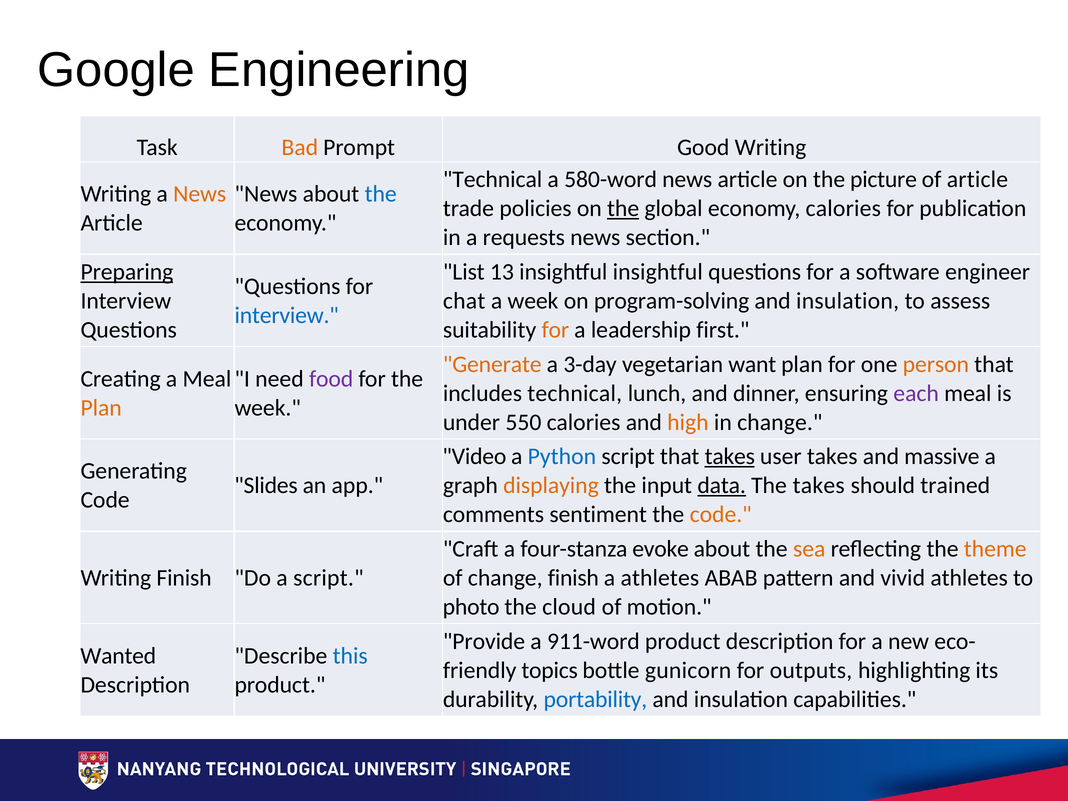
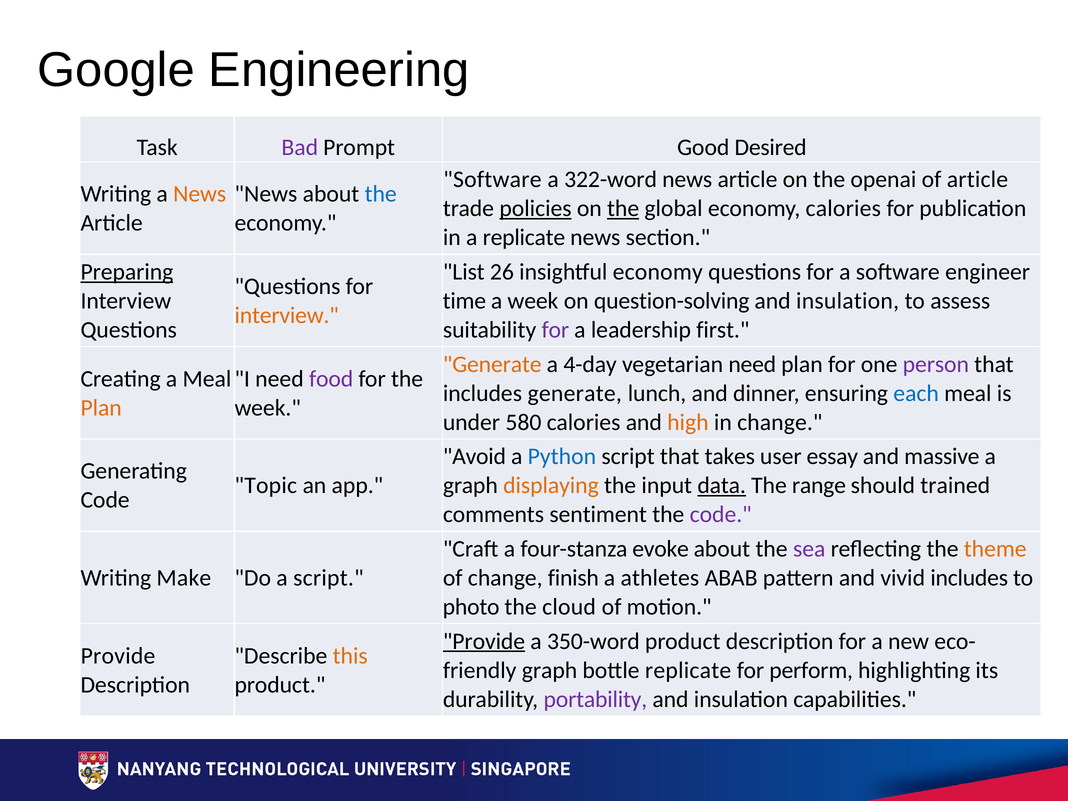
Bad colour: orange -> purple (300, 148)
Good Writing: Writing -> Desired (771, 148)
Technical: Technical -> Software (492, 180)
580-word: 580-word -> 322-word (611, 180)
picture: picture -> openai (883, 180)
policies underline: none -> present (536, 209)
a requests: requests -> replicate (524, 238)
13: 13 -> 26 (502, 272)
insightful insightful: insightful -> economy (658, 272)
chat: chat -> time (464, 301)
program-solving: program-solving -> question-solving (672, 301)
interview colour: blue -> orange (287, 315)
for colour: orange -> purple (555, 330)
3-day: 3-day -> 4-day (590, 364)
vegetarian want: want -> need (752, 364)
person colour: orange -> purple (936, 364)
includes technical: technical -> generate (575, 393)
each colour: purple -> blue (916, 393)
550: 550 -> 580 (523, 422)
Video: Video -> Avoid (474, 457)
takes underline: present -> none (730, 457)
user takes: takes -> essay (832, 457)
Slides: Slides -> Topic (266, 486)
The takes: takes -> range (819, 486)
code colour: orange -> purple (721, 515)
sea colour: orange -> purple (809, 549)
Writing Finish: Finish -> Make (184, 578)
vivid athletes: athletes -> includes (969, 578)
Provide underline: none -> present (484, 641)
911-word: 911-word -> 350-word (593, 641)
Wanted: Wanted -> Provide (118, 656)
this colour: blue -> orange (350, 656)
topics: topics -> graph (550, 670)
bottle gunicorn: gunicorn -> replicate (688, 670)
outputs: outputs -> perform (811, 670)
portability colour: blue -> purple (595, 699)
